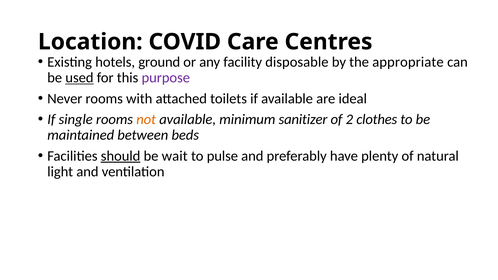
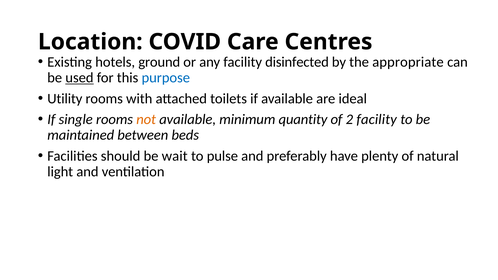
disposable: disposable -> disinfected (297, 62)
purpose colour: purple -> blue (166, 78)
Never: Never -> Utility (65, 99)
sanitizer: sanitizer -> quantity (303, 119)
2 clothes: clothes -> facility (377, 119)
should underline: present -> none (121, 156)
